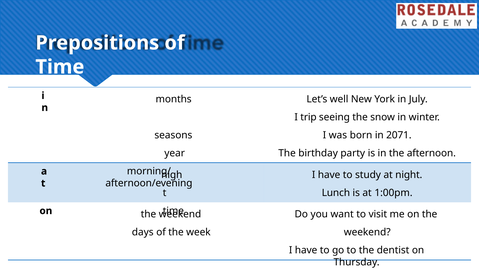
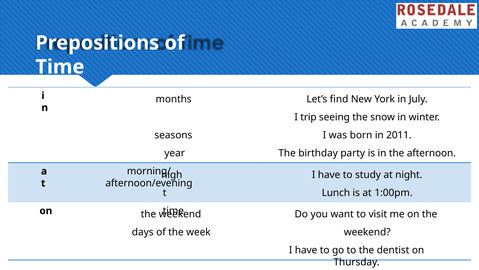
well: well -> find (339, 99)
2071: 2071 -> 2011 (399, 135)
